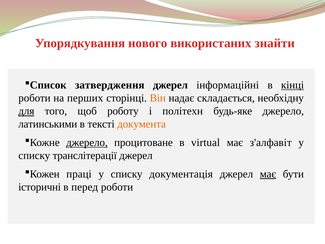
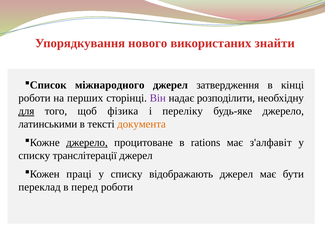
затвердження: затвердження -> міжнародного (110, 85)
інформаційні: інформаційні -> затвердження (228, 85)
кінці underline: present -> none (293, 85)
Він colour: orange -> purple (158, 98)
складається: складається -> розподілити (226, 98)
роботу: роботу -> фізика (123, 111)
політехн: політехн -> переліку (183, 111)
virtual: virtual -> rations (206, 142)
документація: документація -> відображають (181, 174)
має underline: present -> none (268, 174)
історичні: історичні -> переклад (40, 187)
